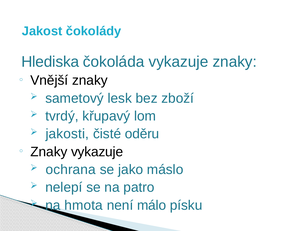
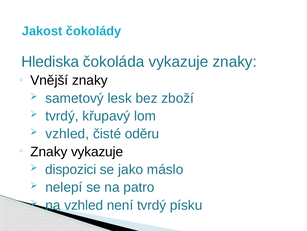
jakosti: jakosti -> vzhled (67, 134)
ochrana: ochrana -> dispozici (71, 169)
na hmota: hmota -> vzhled (84, 205)
není málo: málo -> tvrdý (152, 205)
